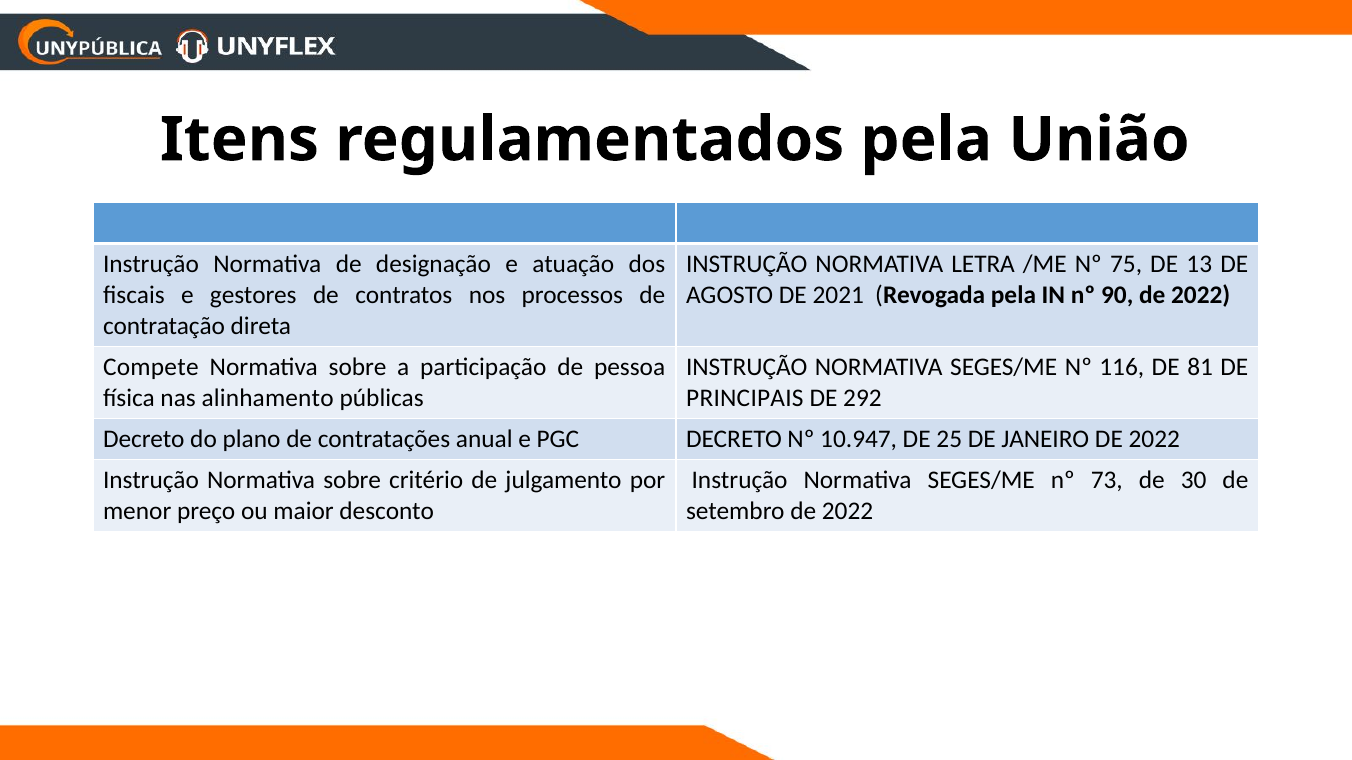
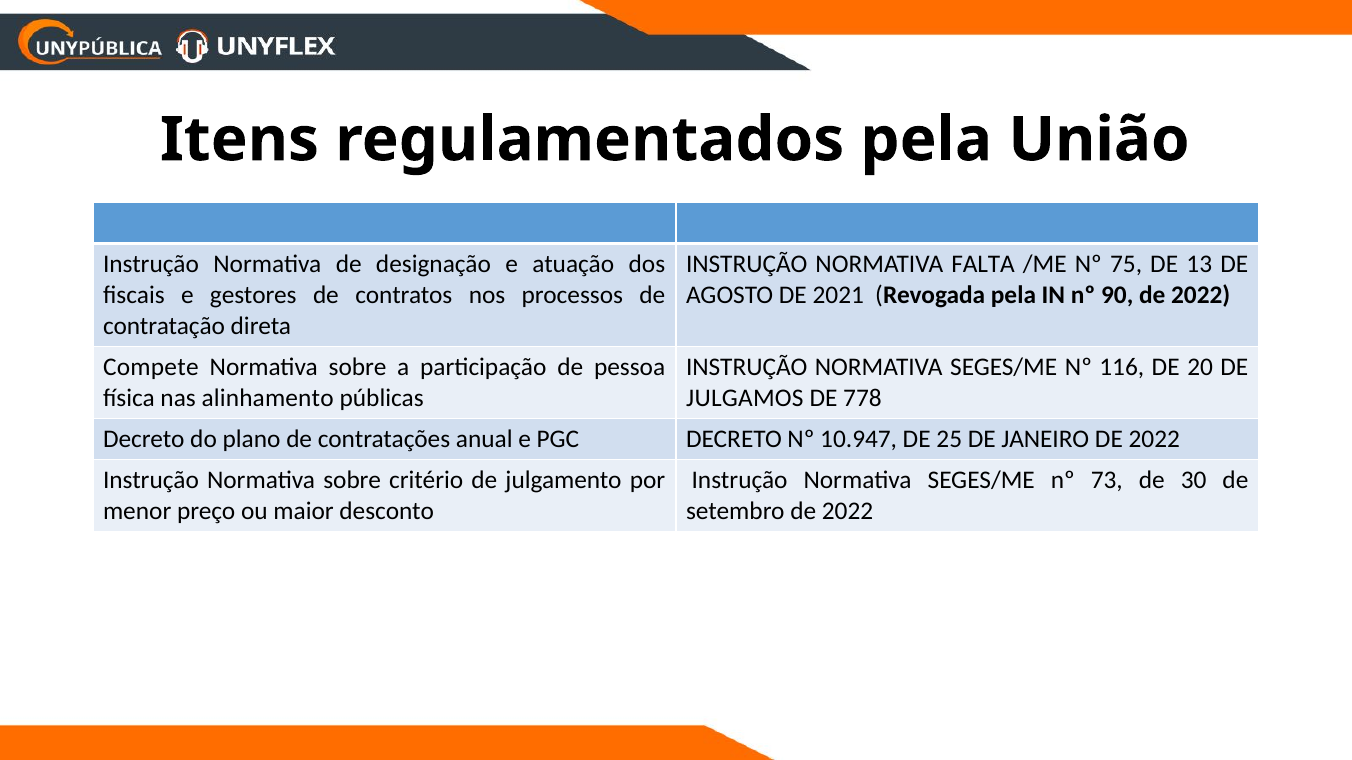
LETRA: LETRA -> FALTA (983, 264)
81: 81 -> 20 (1200, 367)
PRINCIPAIS: PRINCIPAIS -> JULGAMOS (745, 398)
292: 292 -> 778 (862, 398)
